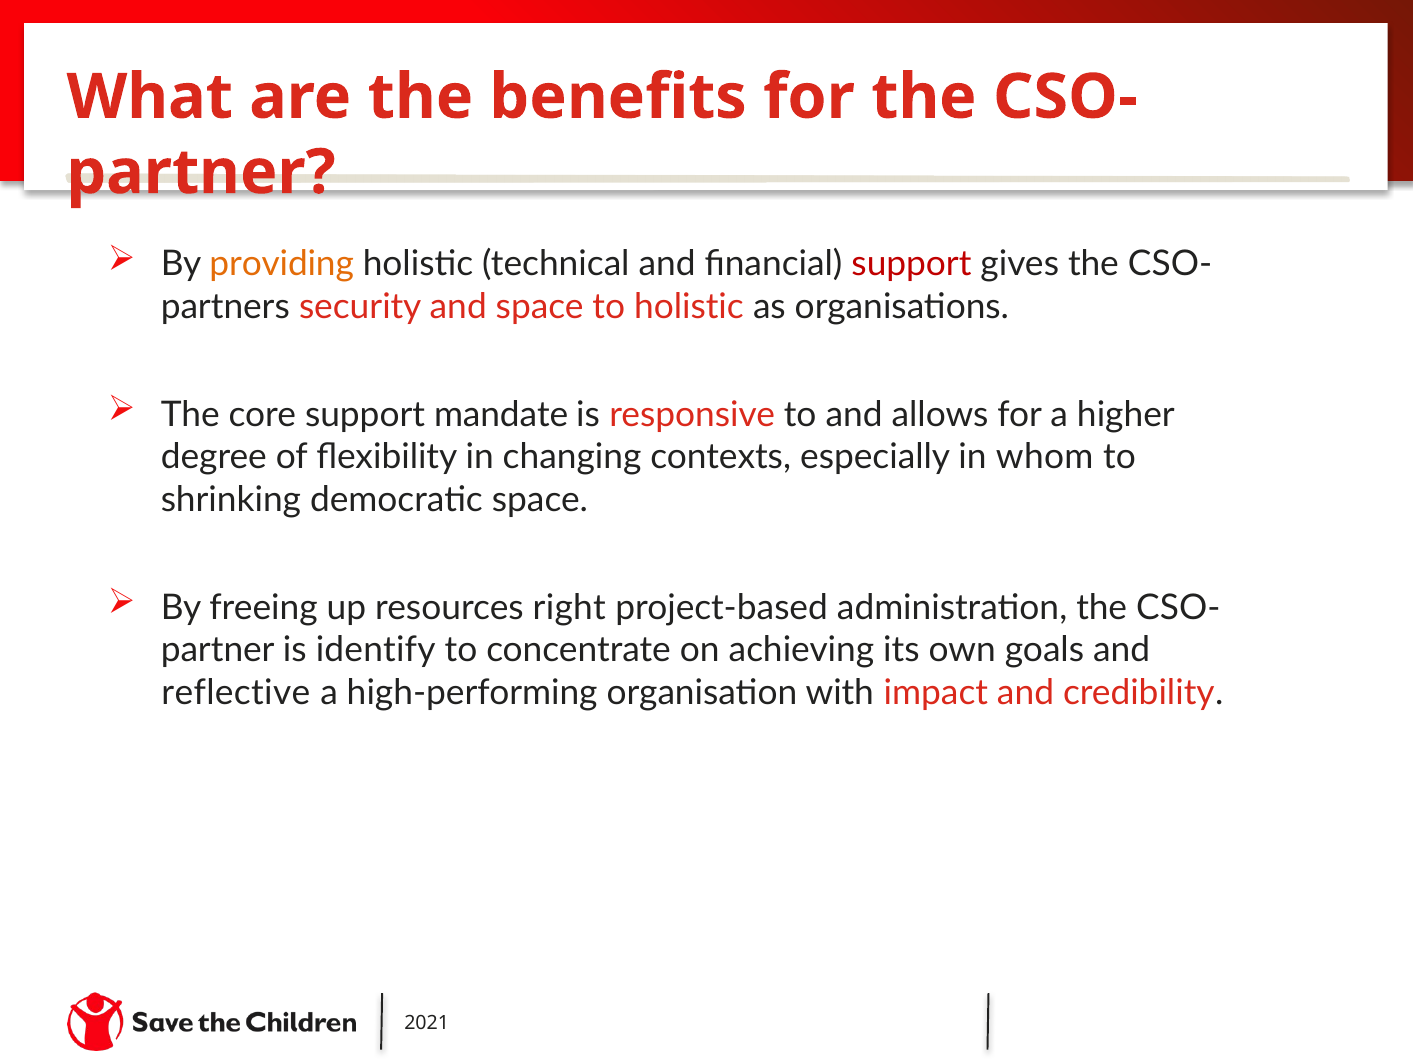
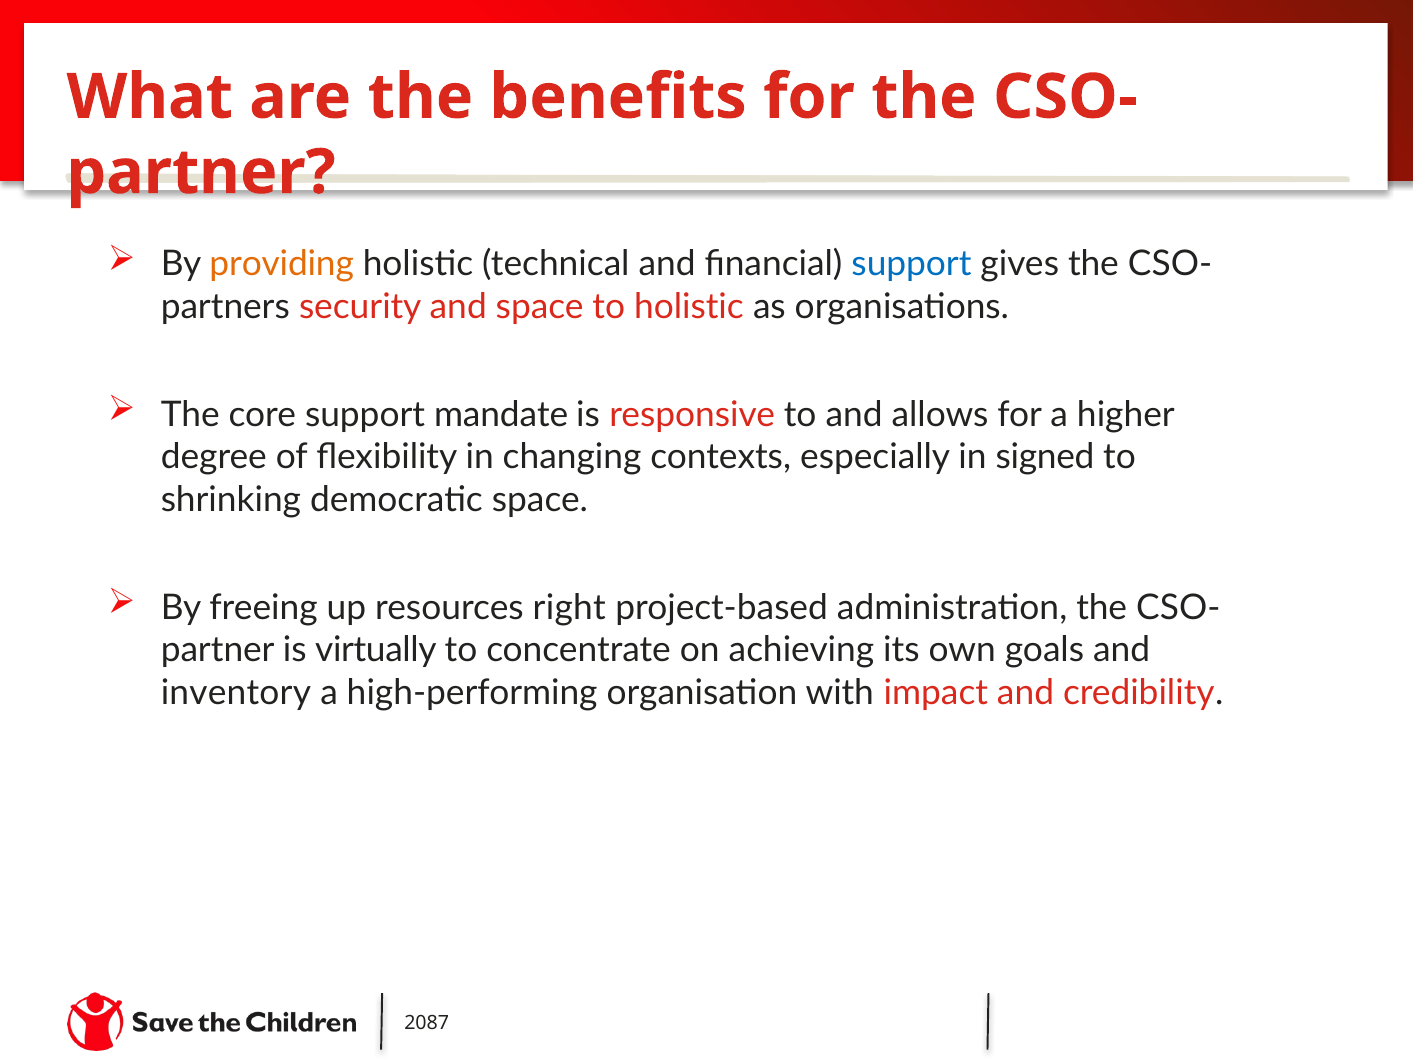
support colour: red -> blue (911, 264)
whom: whom -> signed (1045, 457)
identify: identify -> virtually (376, 651)
reflective: reflective -> inventory (236, 693)
2021: 2021 -> 2087 (427, 1023)
